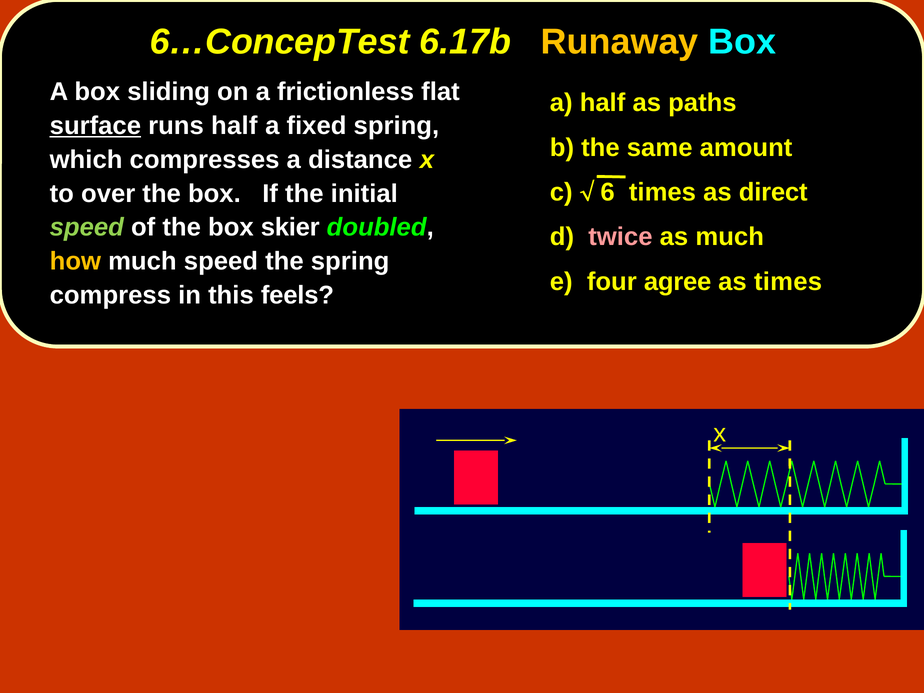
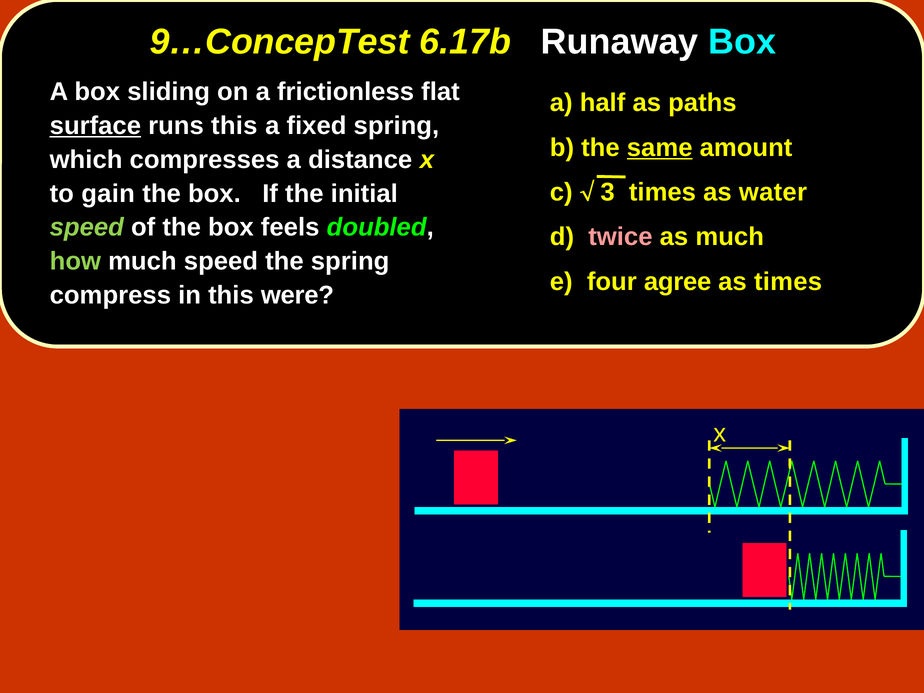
6…ConcepTest: 6…ConcepTest -> 9…ConcepTest (280, 42)
Runaway colour: yellow -> white (620, 42)
runs half: half -> this (234, 126)
same underline: none -> present (660, 148)
6: 6 -> 3 (608, 192)
direct: direct -> water (773, 192)
over: over -> gain (108, 194)
skier: skier -> feels (290, 227)
how colour: yellow -> light green (75, 261)
feels: feels -> were (297, 295)
